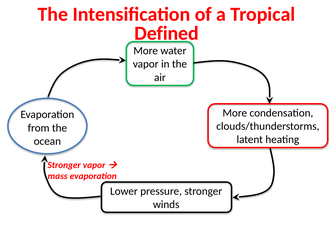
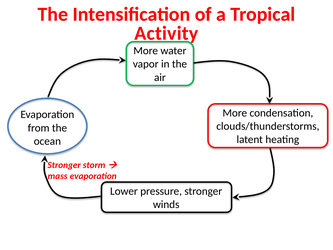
Defined: Defined -> Activity (166, 33)
Stronger vapor: vapor -> storm (94, 165)
